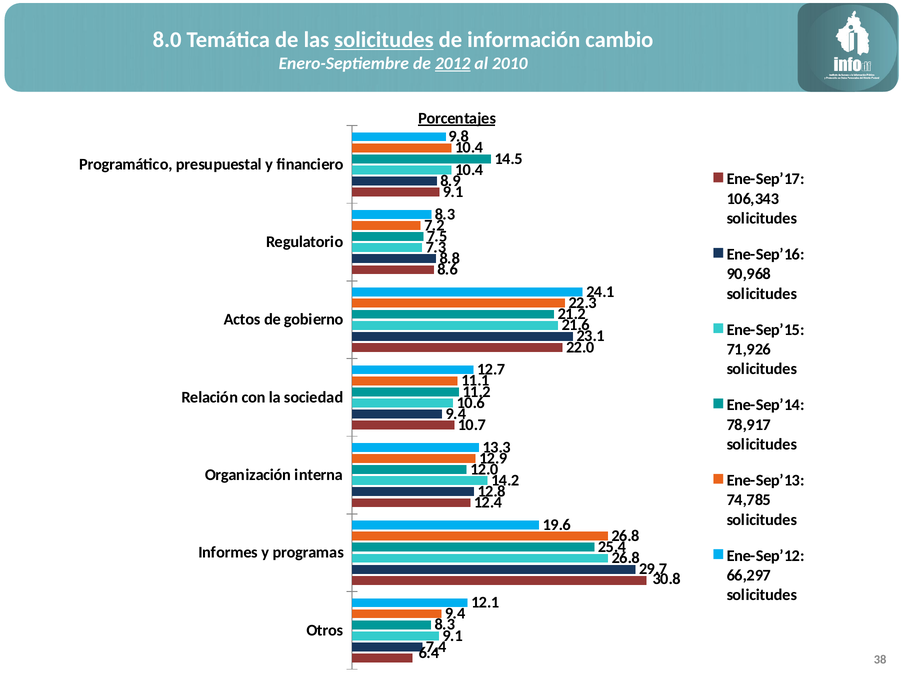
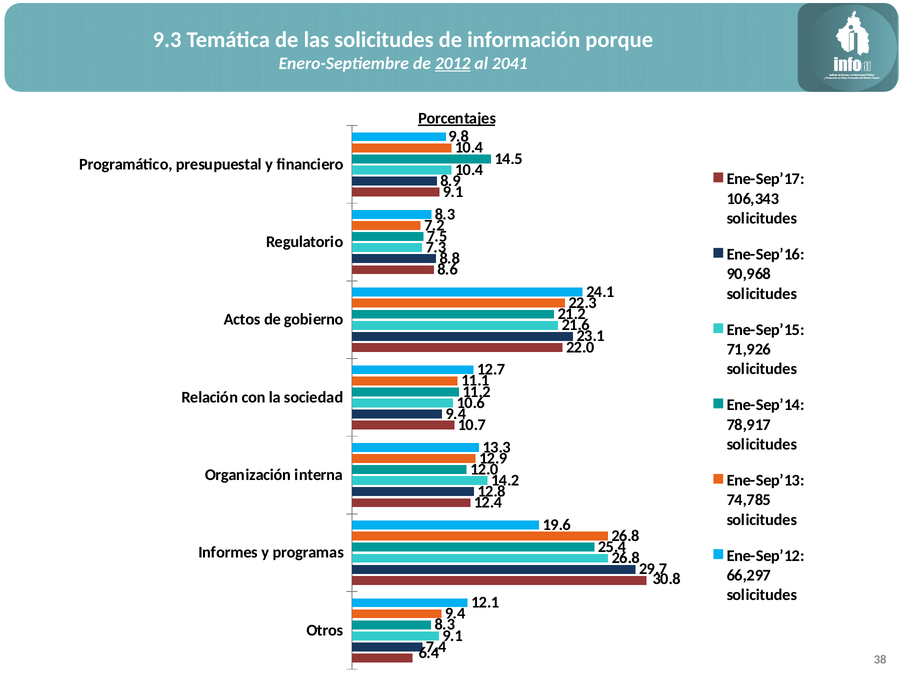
8.0: 8.0 -> 9.3 (167, 40)
solicitudes underline: present -> none (384, 40)
cambio: cambio -> porque (619, 40)
2010: 2010 -> 2041 (510, 64)
